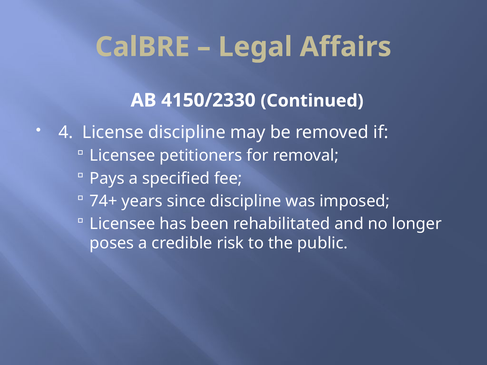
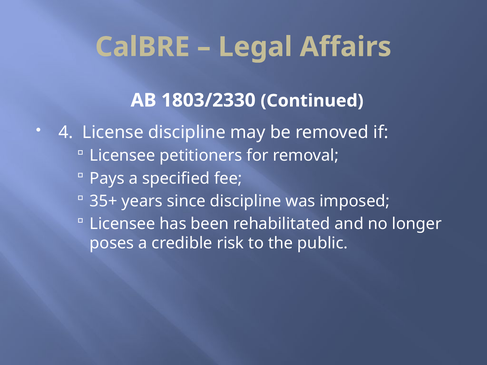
4150/2330: 4150/2330 -> 1803/2330 (208, 100)
74+: 74+ -> 35+ (104, 201)
